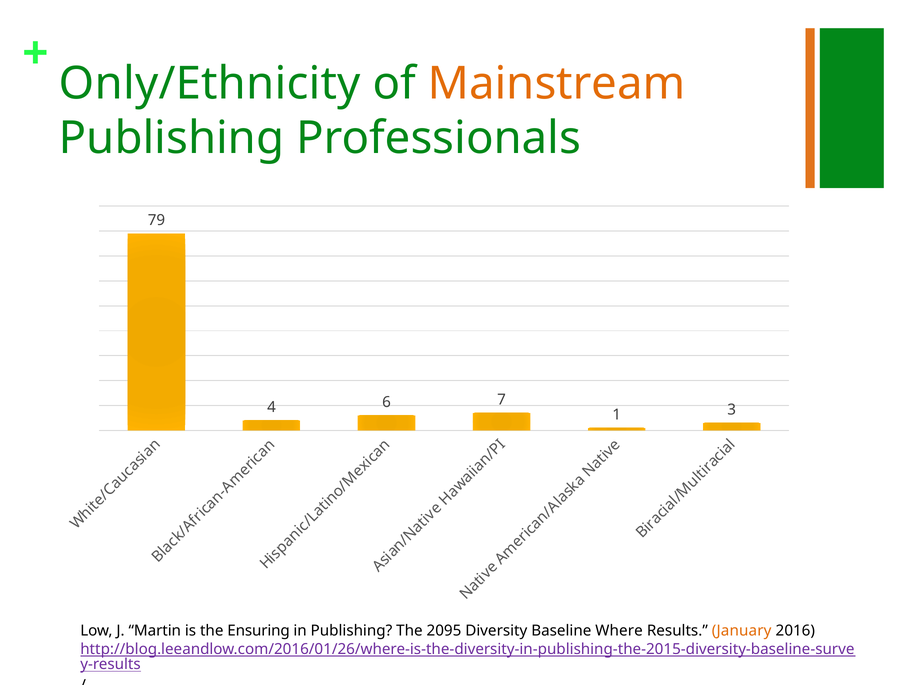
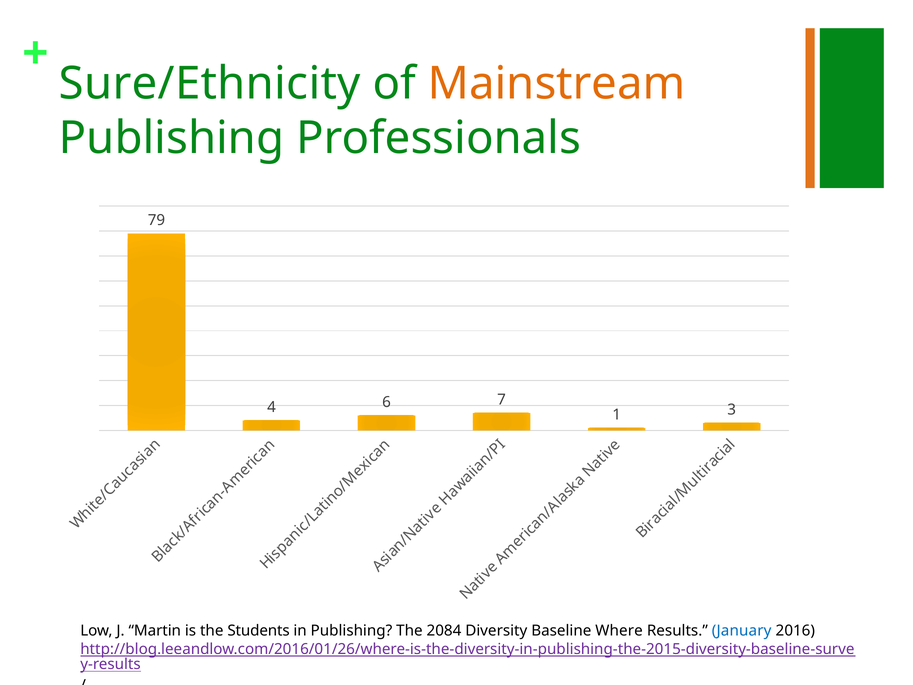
Only/Ethnicity: Only/Ethnicity -> Sure/Ethnicity (210, 83)
Ensuring: Ensuring -> Students (259, 631)
2095: 2095 -> 2084 (444, 631)
January colour: orange -> blue (742, 631)
